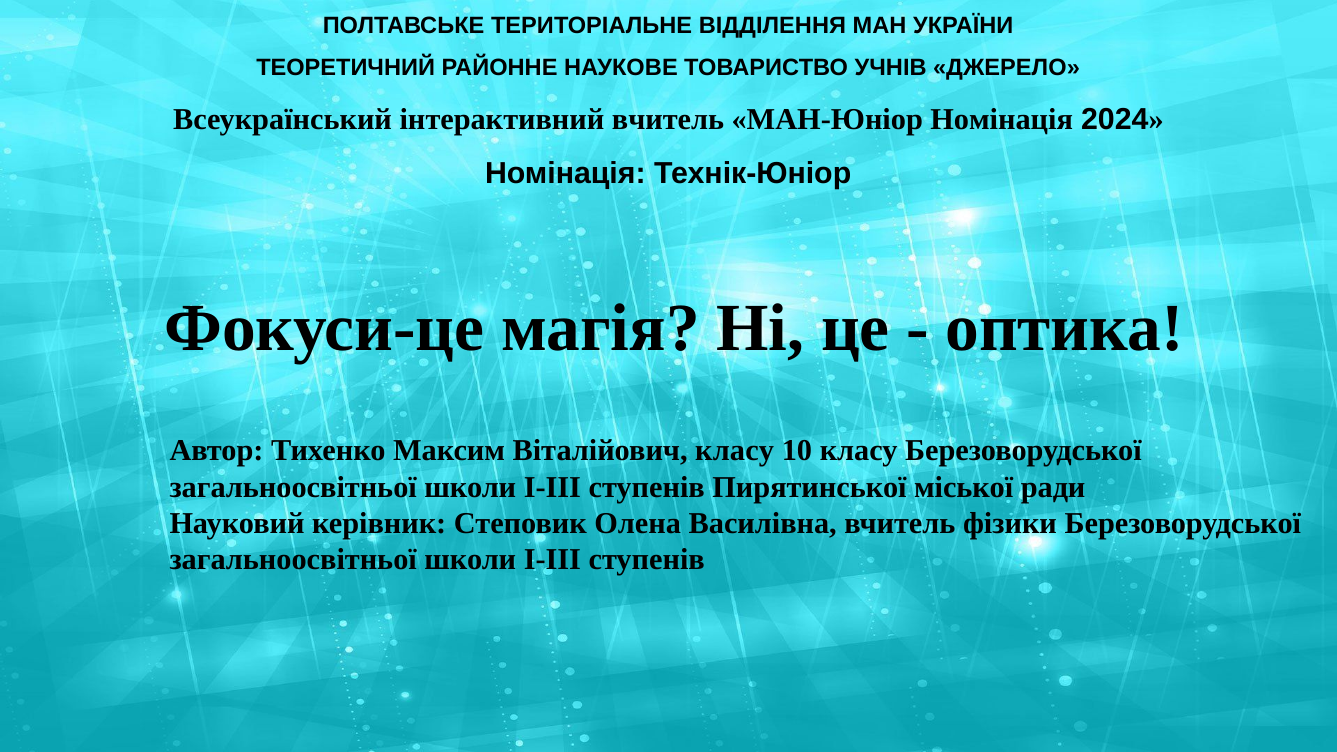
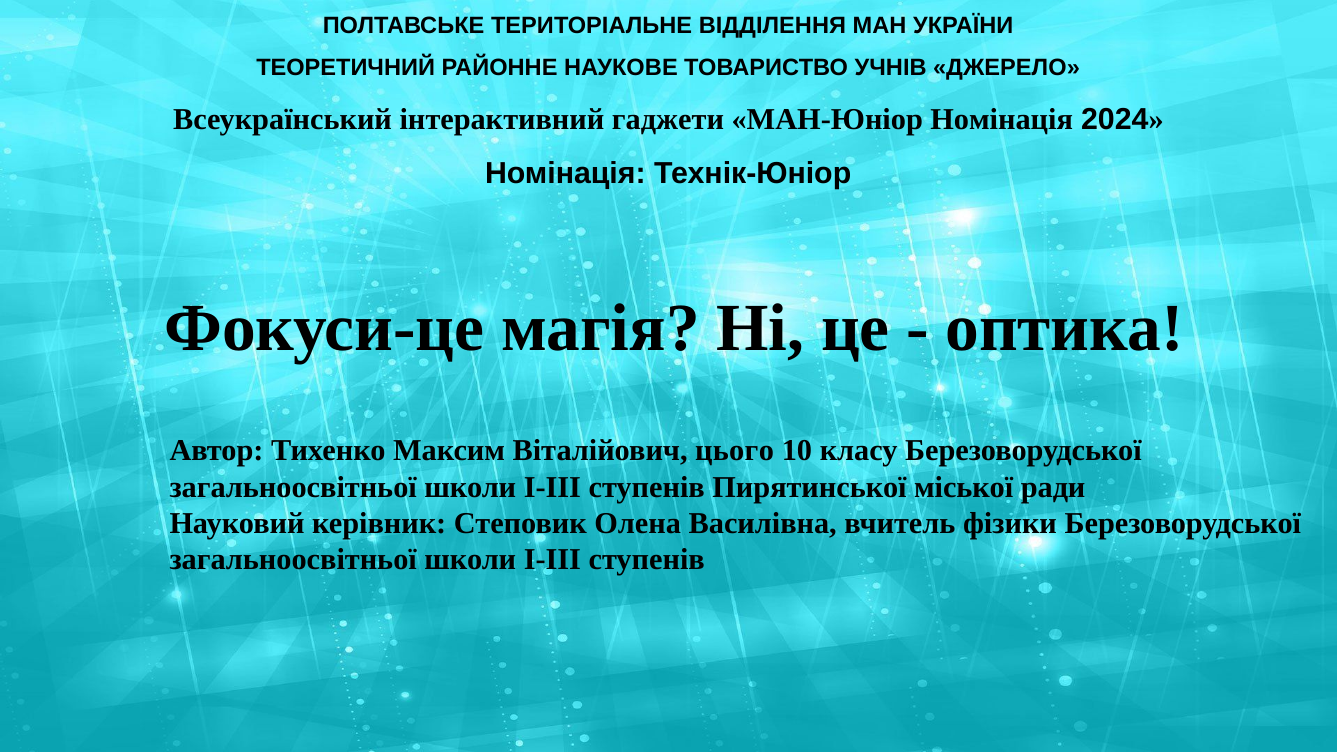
інтерактивний вчитель: вчитель -> гаджети (668, 119)
Віталійович класу: класу -> цього (735, 451)
